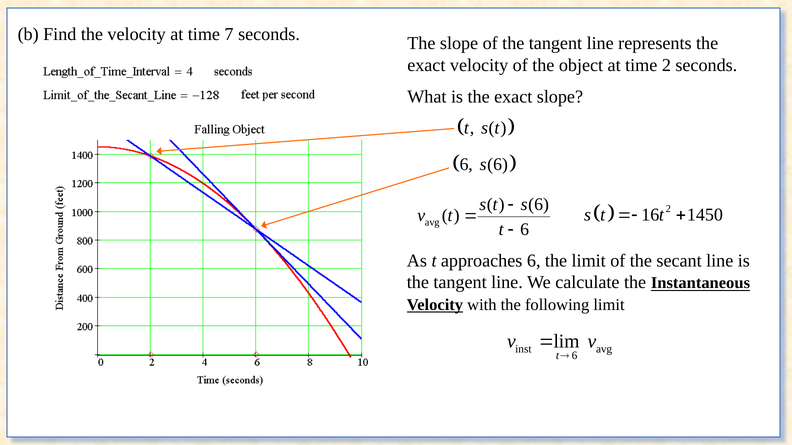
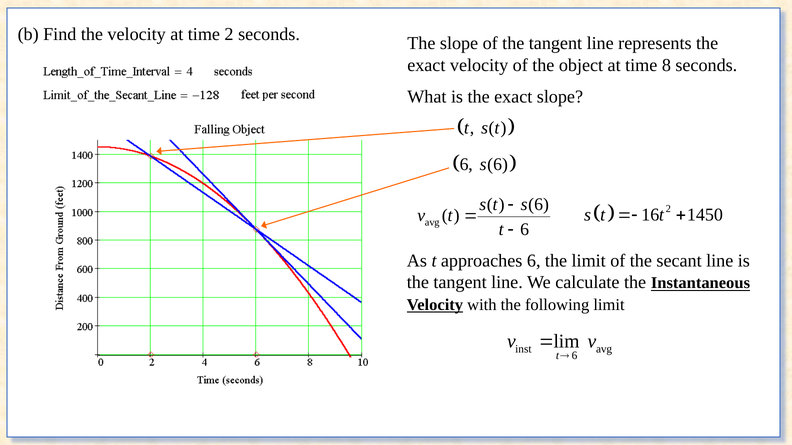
time 7: 7 -> 2 (229, 34)
time 2: 2 -> 8 (666, 65)
